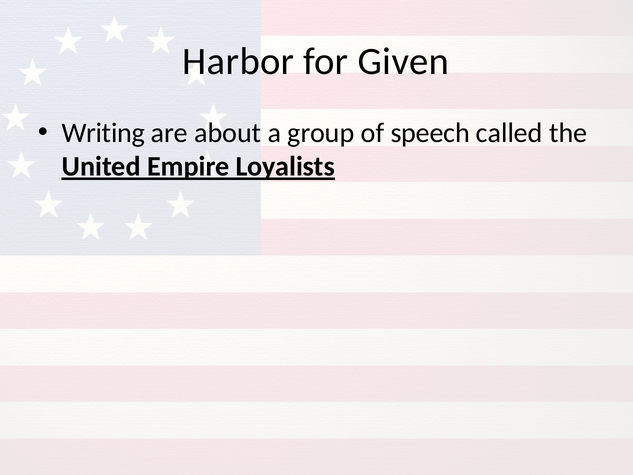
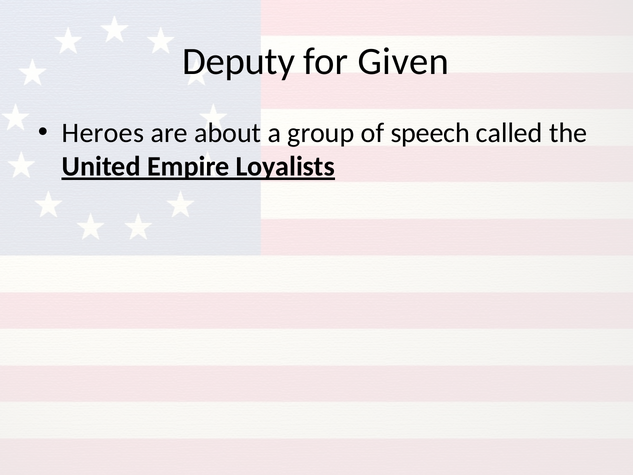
Harbor: Harbor -> Deputy (239, 61)
Writing: Writing -> Heroes (103, 133)
